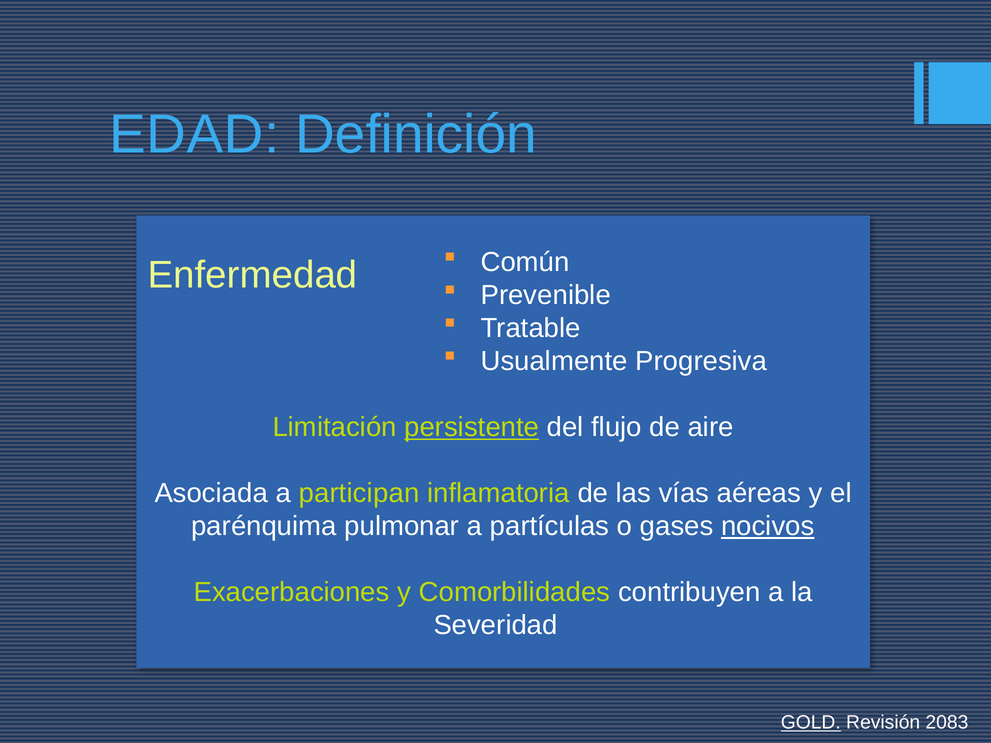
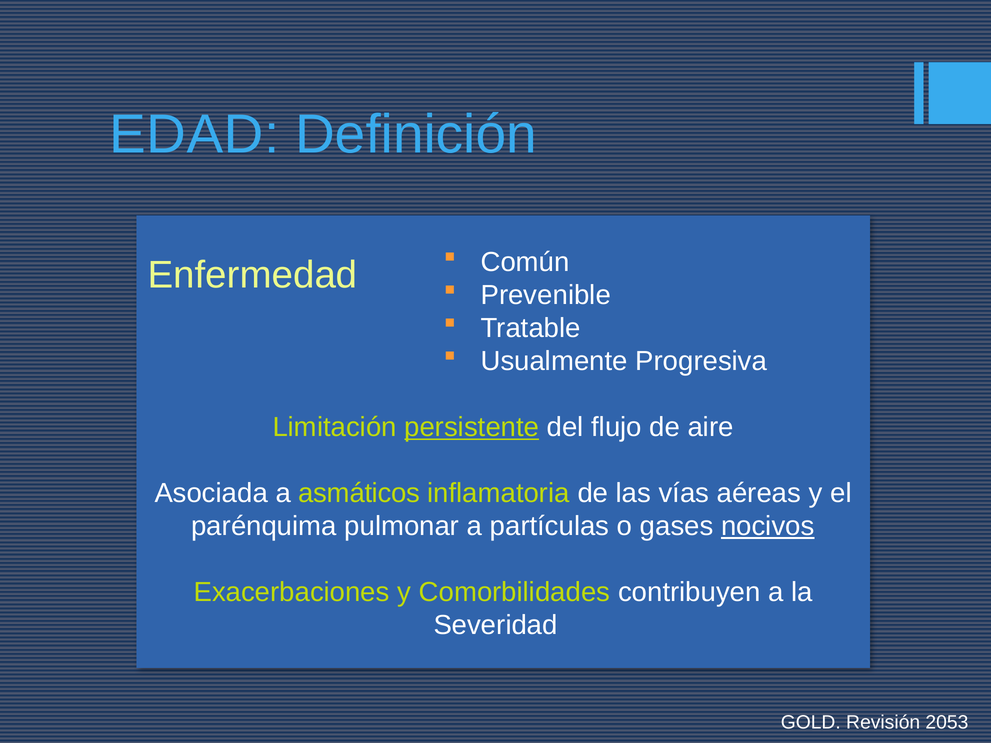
participan: participan -> asmáticos (359, 493)
GOLD underline: present -> none (811, 723)
2083: 2083 -> 2053 (947, 723)
